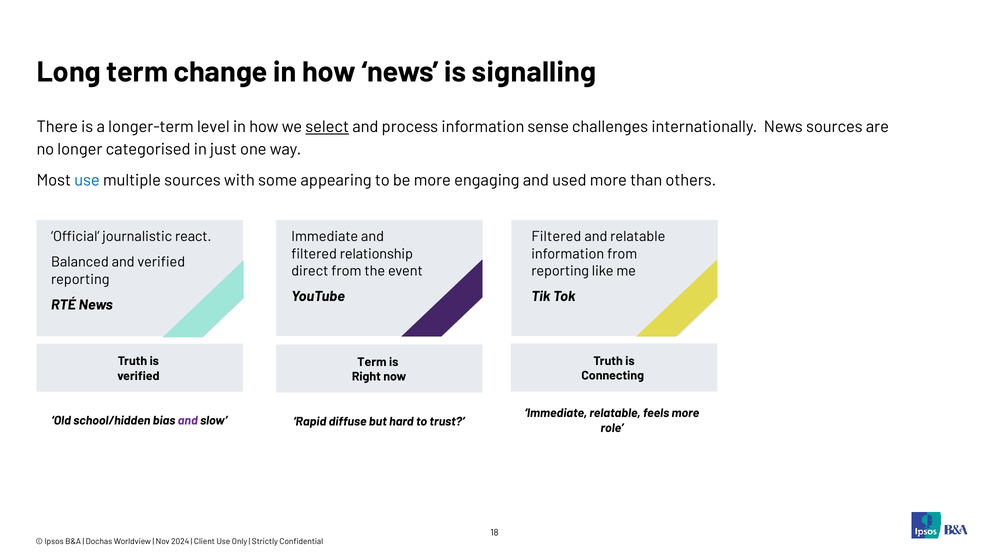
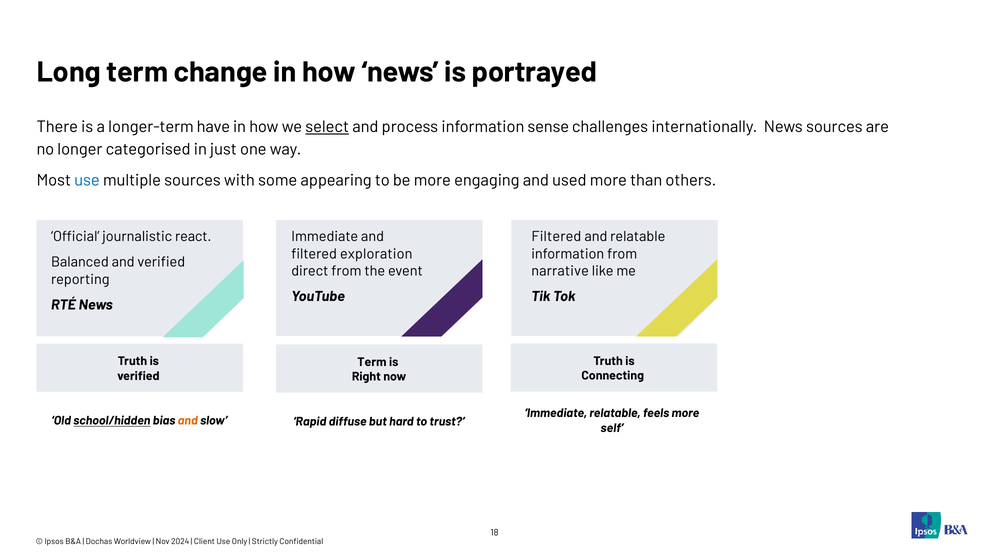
signalling: signalling -> portrayed (534, 72)
level: level -> have (213, 127)
relationship: relationship -> exploration (376, 254)
reporting: reporting -> narrative (560, 271)
school/hidden underline: none -> present (112, 421)
and colour: purple -> orange (188, 421)
role: role -> self (612, 428)
